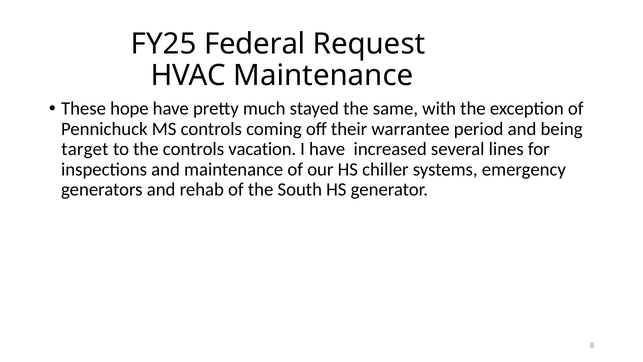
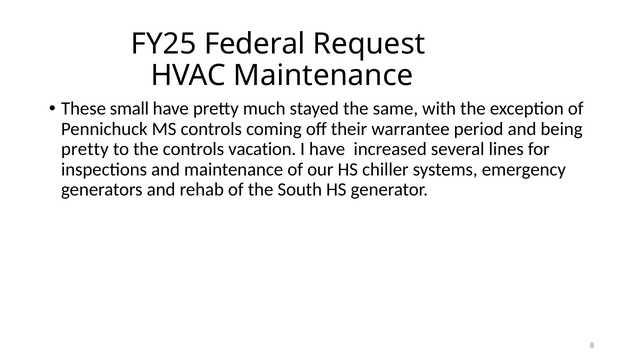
hope: hope -> small (129, 109)
target: target -> pretty (85, 149)
